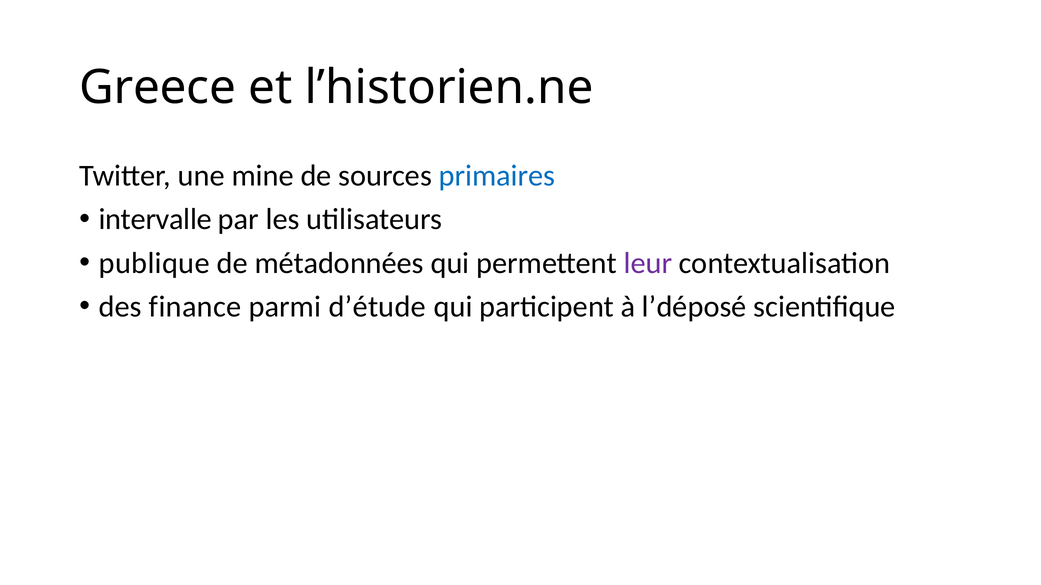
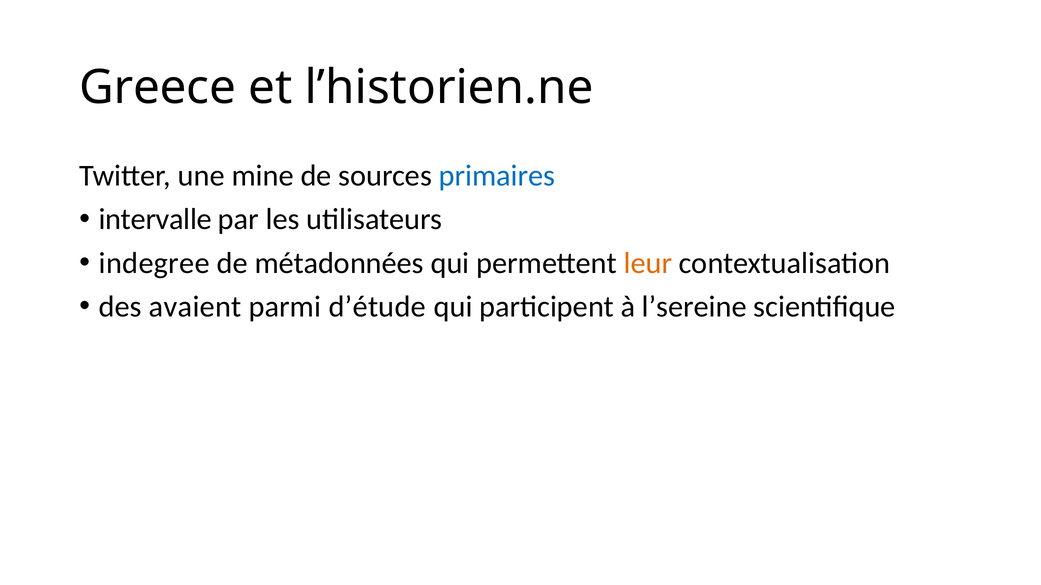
publique: publique -> indegree (154, 263)
leur colour: purple -> orange (648, 263)
finance: finance -> avaient (195, 307)
l’déposé: l’déposé -> l’sereine (694, 307)
